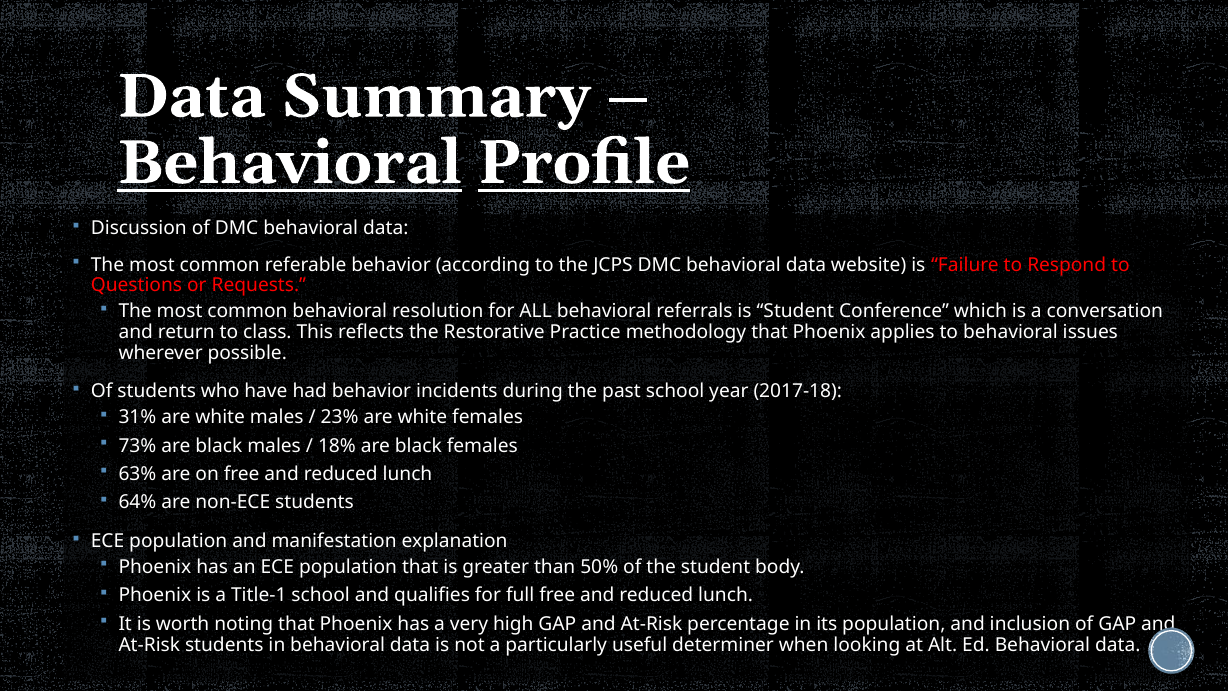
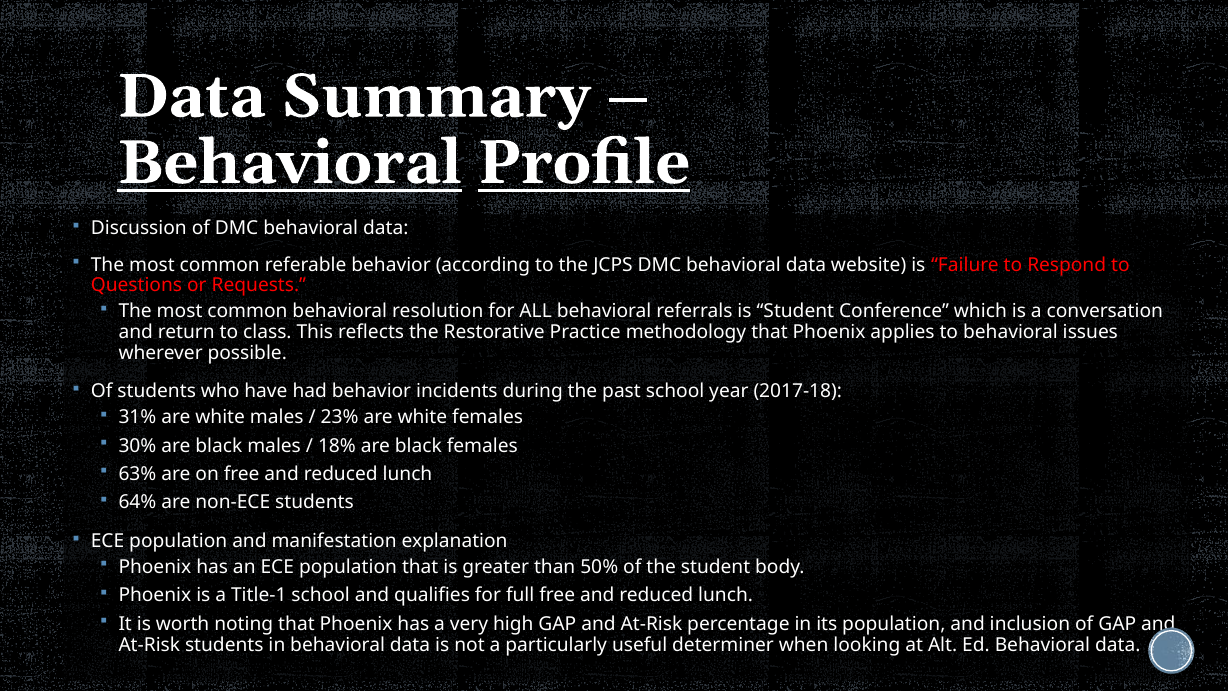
73%: 73% -> 30% (137, 446)
